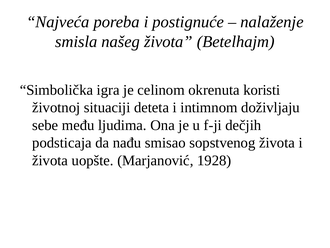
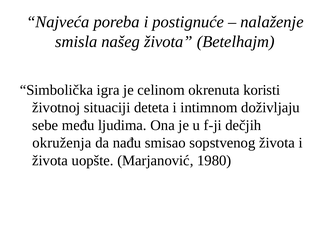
podsticaja: podsticaja -> okruženja (62, 143)
1928: 1928 -> 1980 (214, 160)
